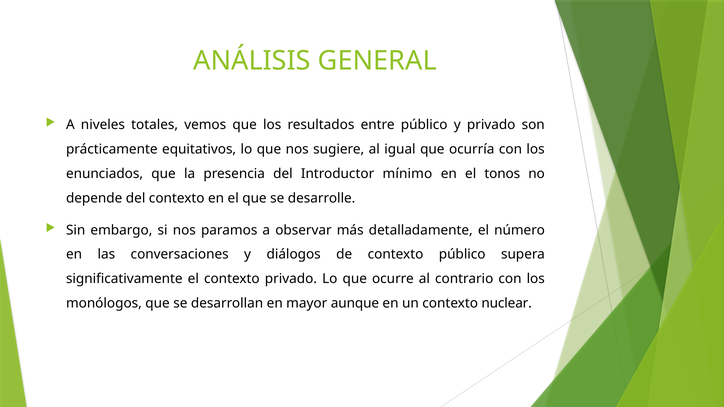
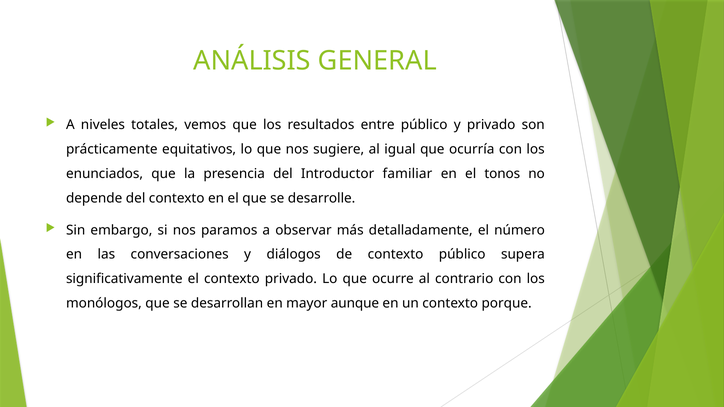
mínimo: mínimo -> familiar (407, 174)
nuclear: nuclear -> porque (507, 303)
